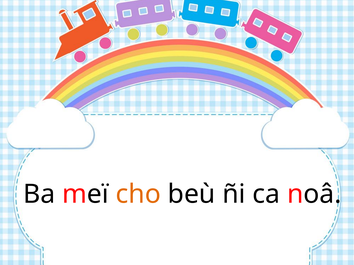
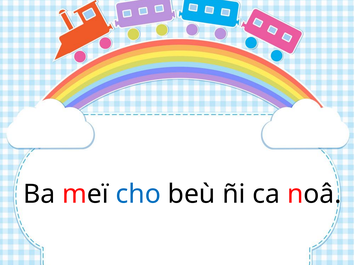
cho colour: orange -> blue (138, 194)
